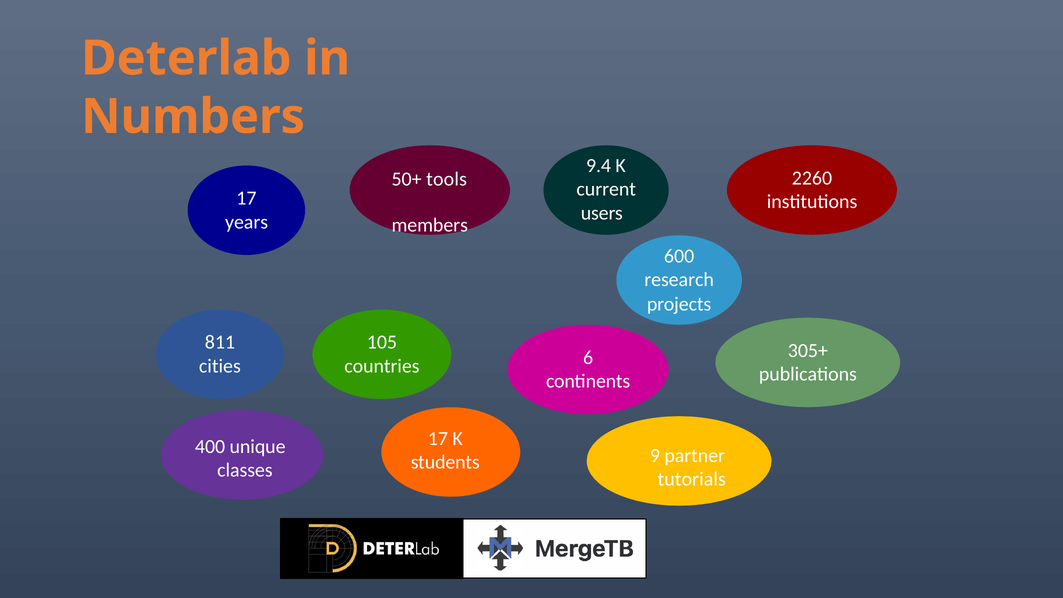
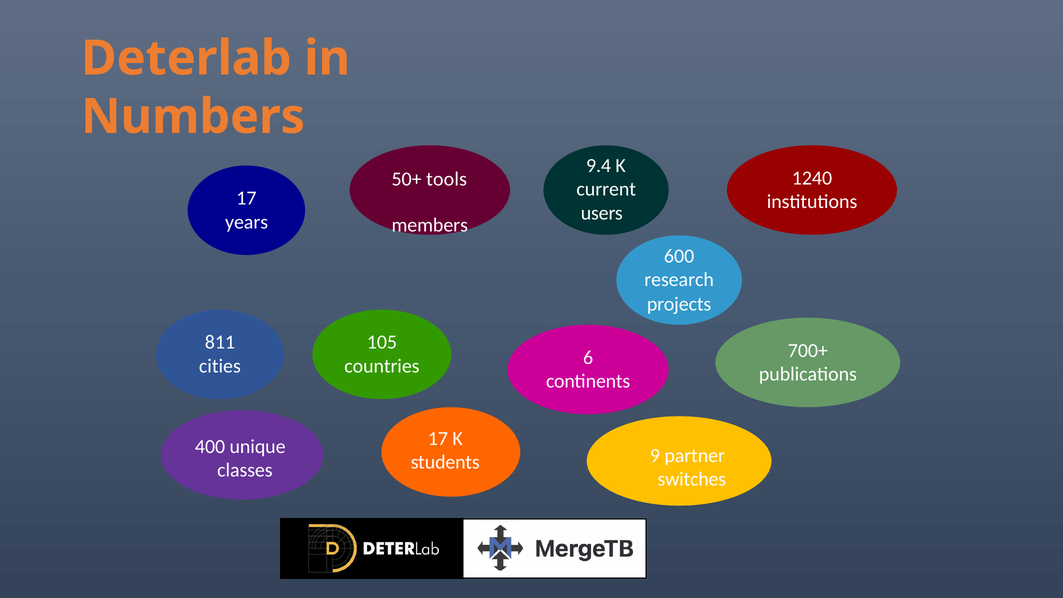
2260: 2260 -> 1240 (812, 178)
305+: 305+ -> 700+ (808, 350)
tutorials: tutorials -> switches (692, 479)
